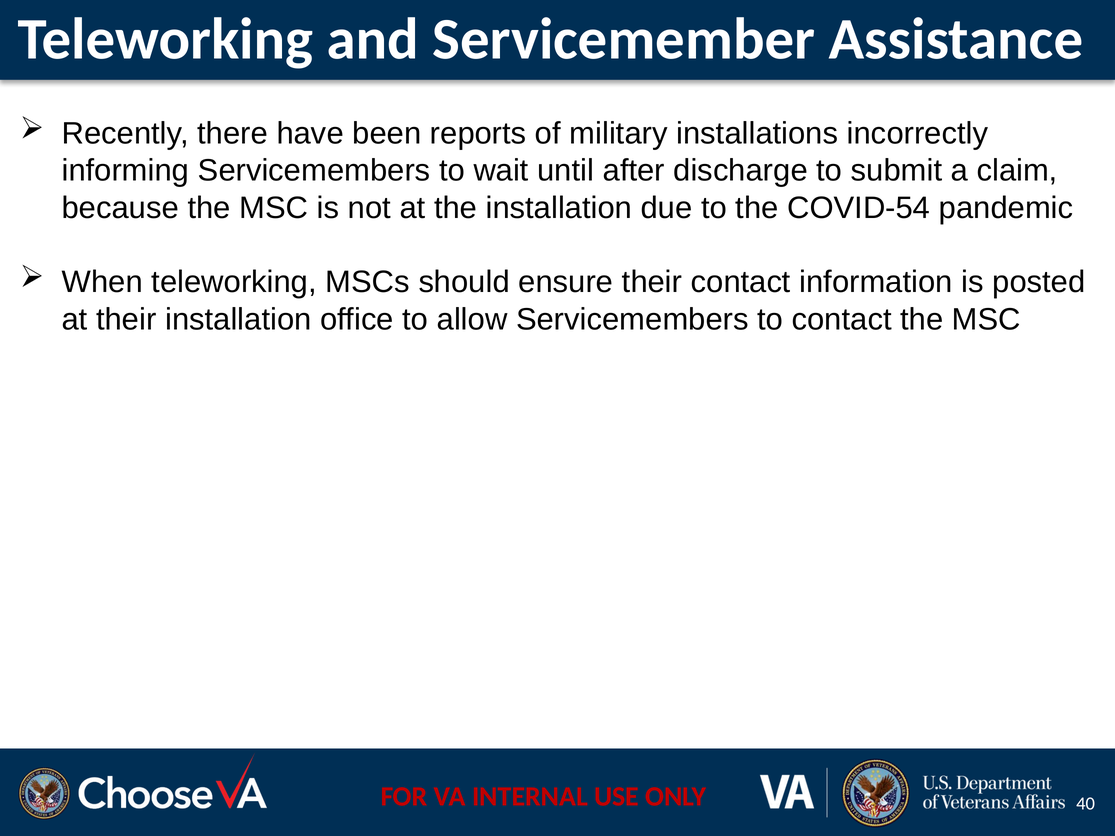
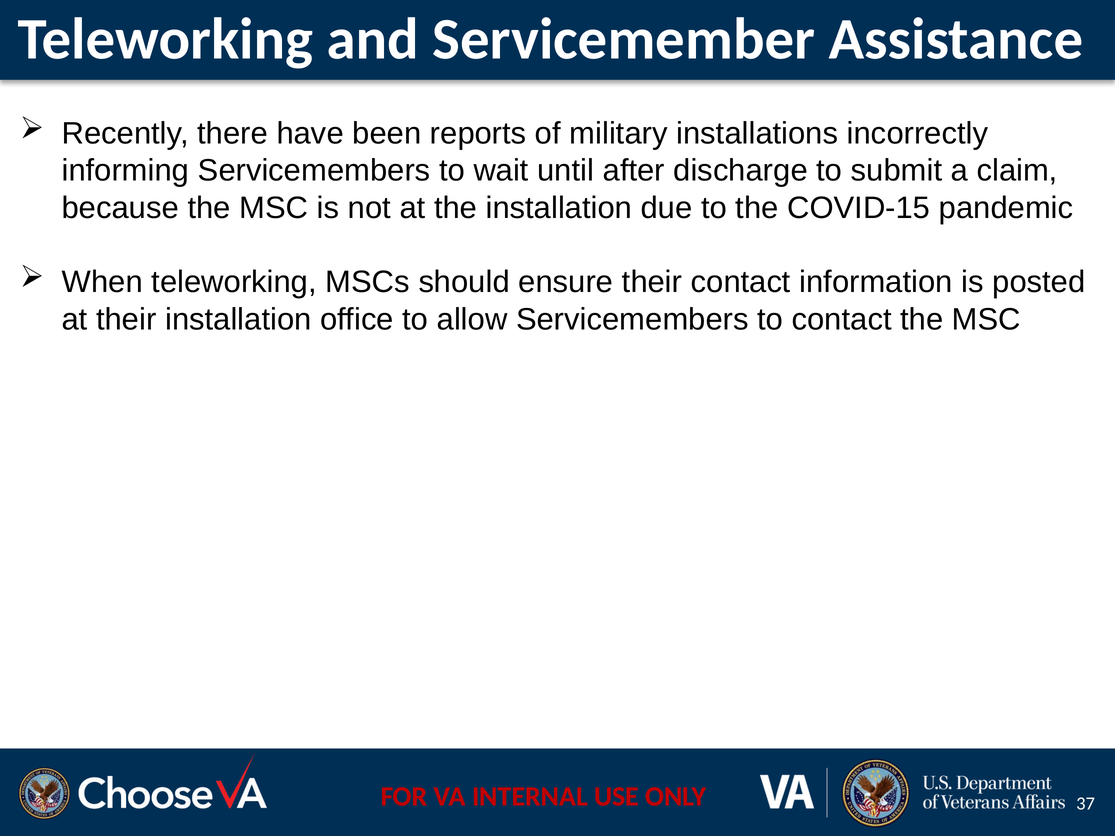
COVID-54: COVID-54 -> COVID-15 (859, 208)
40: 40 -> 37 (1086, 804)
